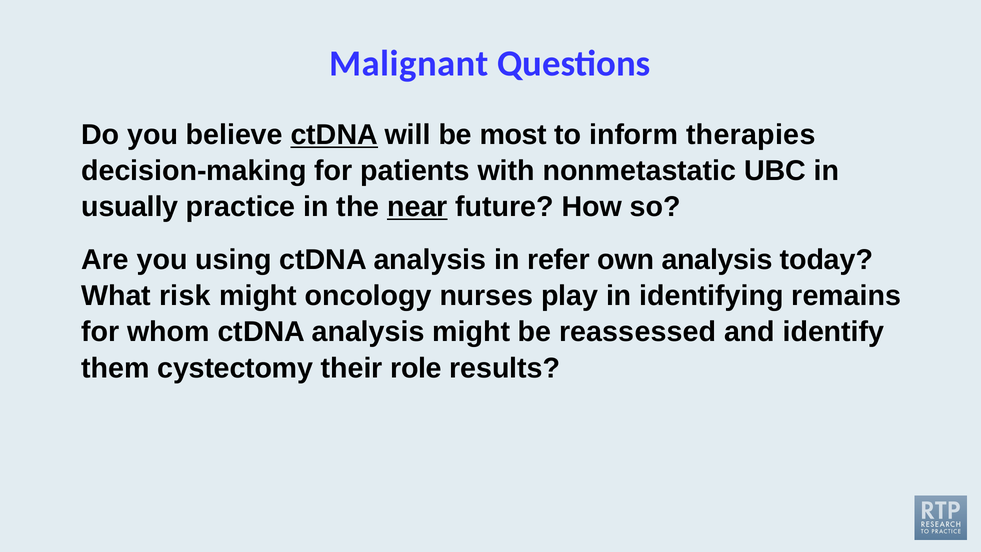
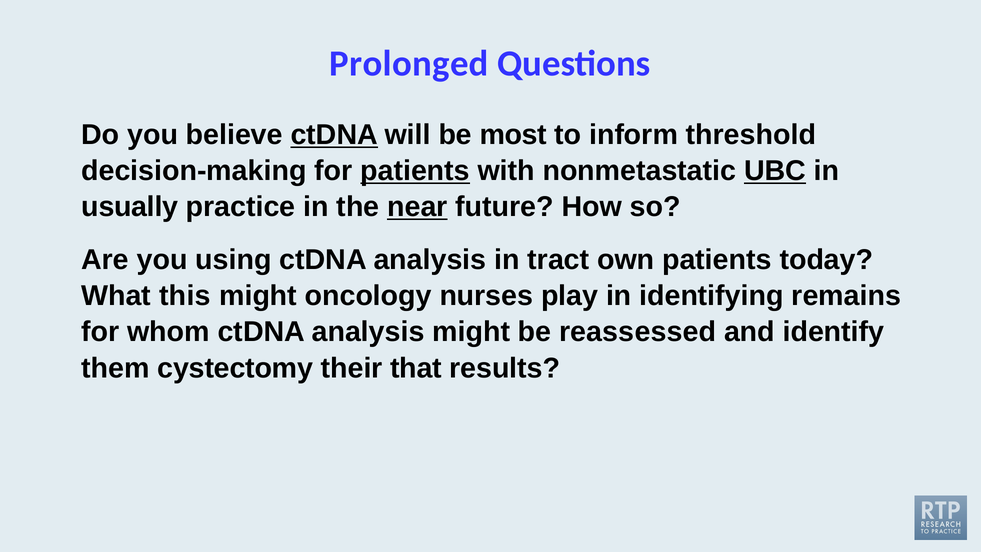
Malignant: Malignant -> Prolonged (409, 64)
therapies: therapies -> threshold (751, 135)
patients underline: none -> present (415, 171)
UBC underline: none -> present (775, 171)
refer: refer -> tract (558, 260)
own analysis: analysis -> patients (717, 260)
risk: risk -> this (185, 296)
role: role -> that (416, 368)
